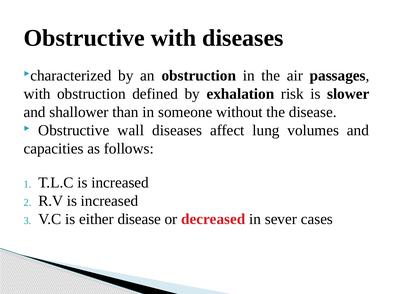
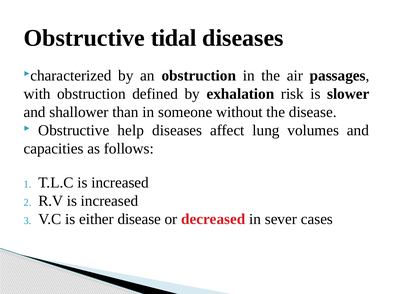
Obstructive with: with -> tidal (174, 38)
wall: wall -> help (131, 131)
